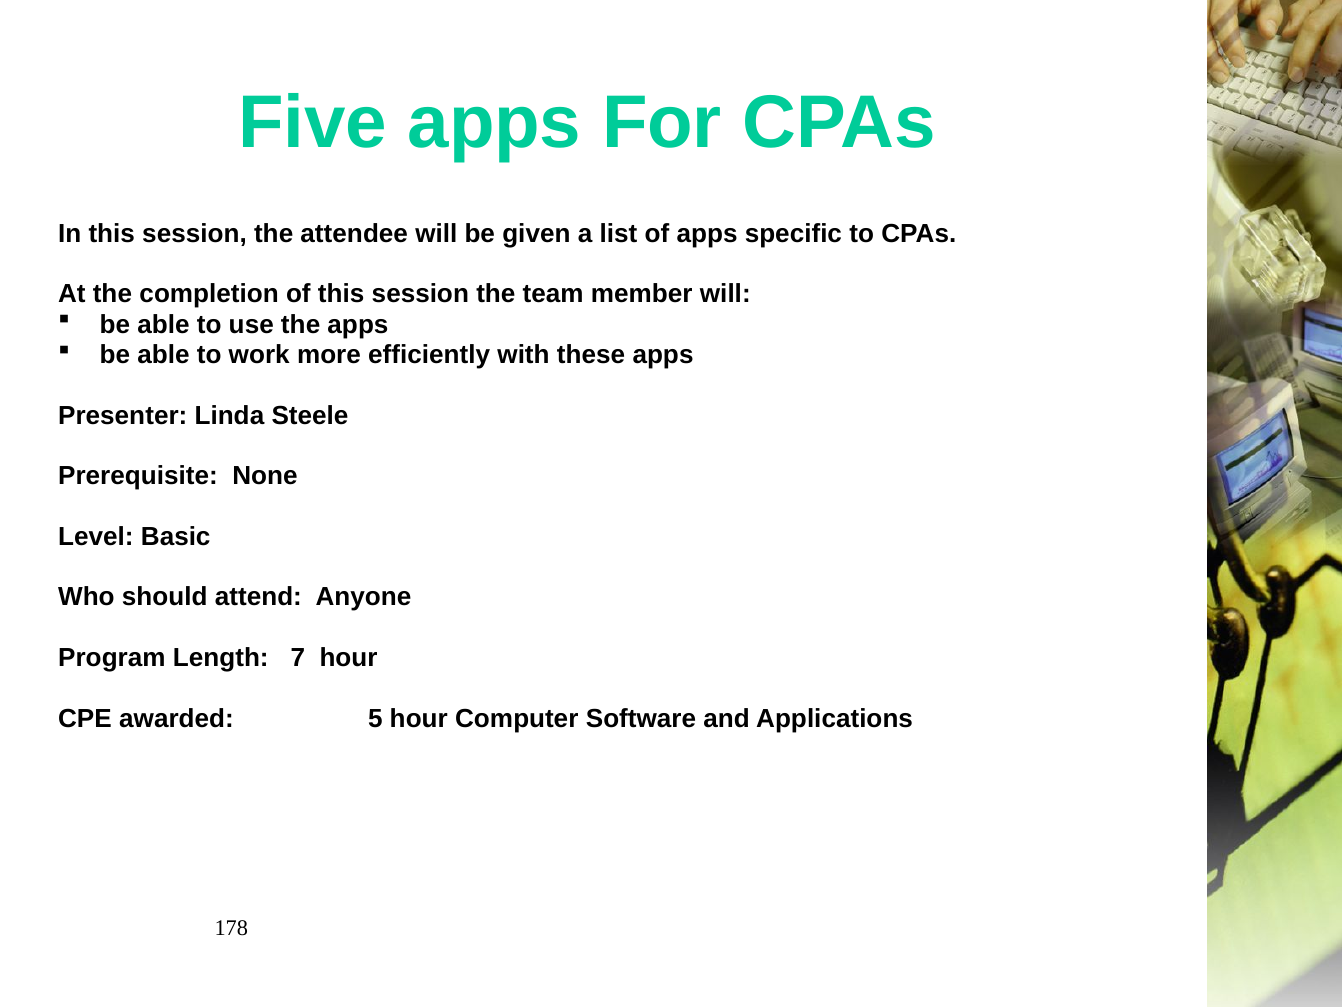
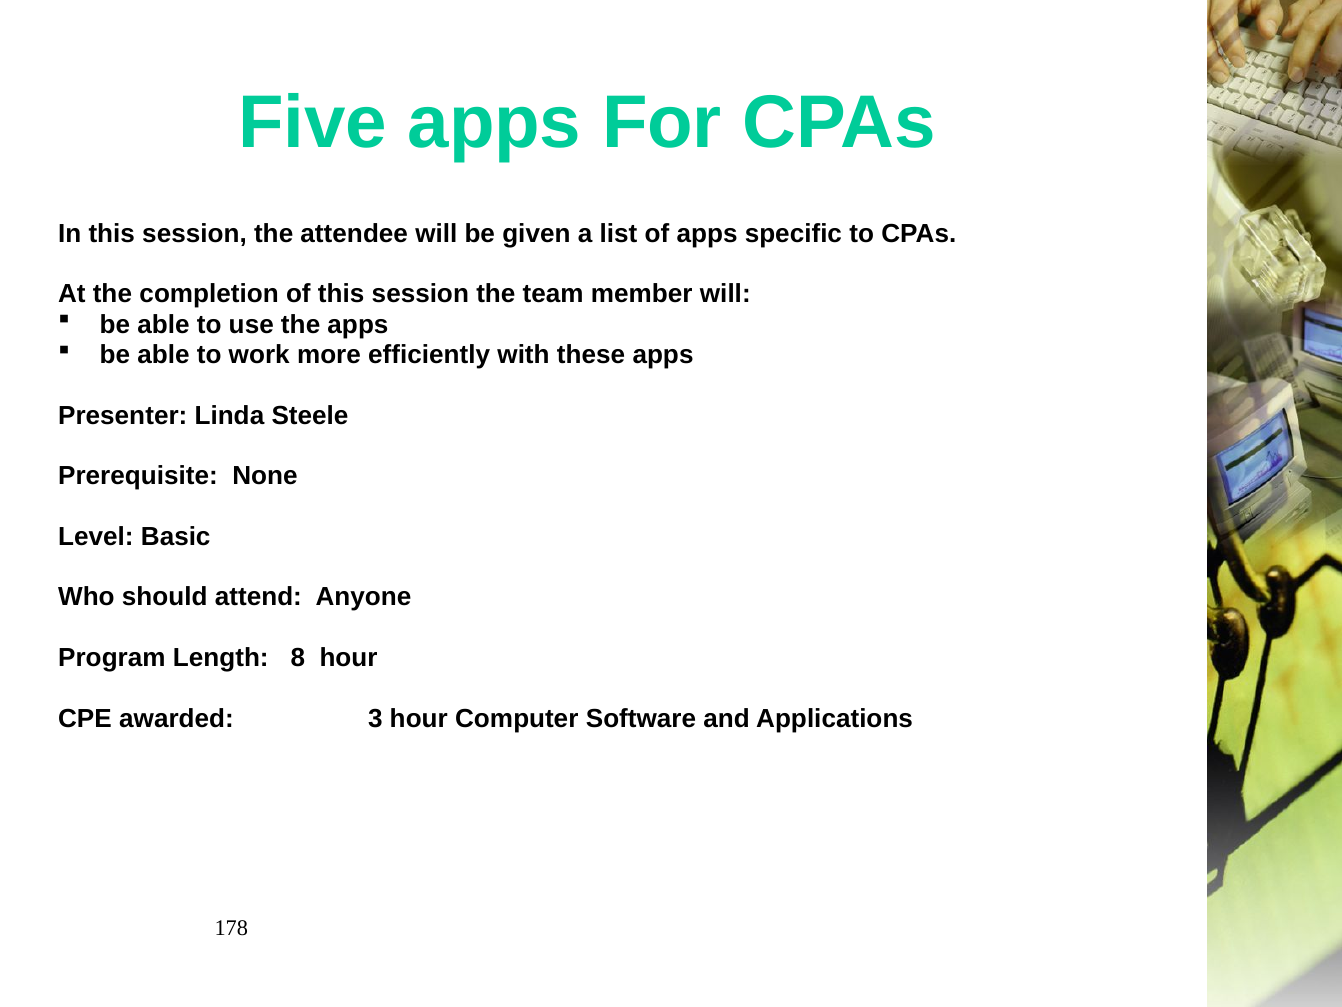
7: 7 -> 8 (298, 658)
5: 5 -> 3 (375, 718)
